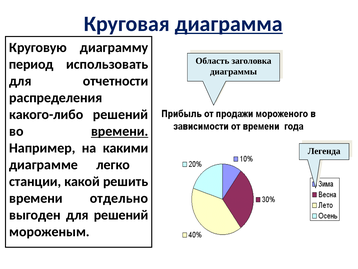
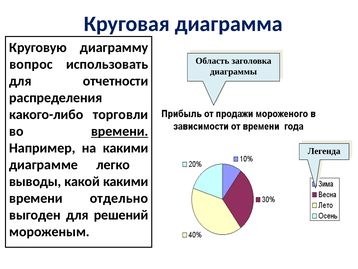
диаграмма underline: present -> none (229, 24)
период: период -> вопрос (31, 64)
какого-либо решений: решений -> торговли (120, 114)
станции: станции -> выводы (35, 181)
какой решить: решить -> какими (126, 181)
